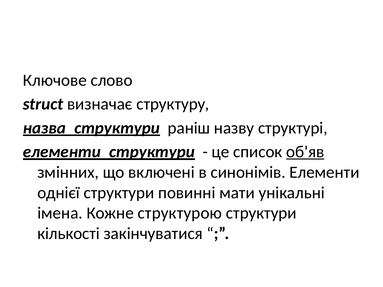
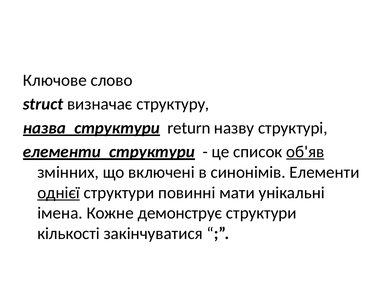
раніш: раніш -> return (189, 128)
однієї underline: none -> present (59, 193)
структурою: структурою -> демонструє (180, 213)
